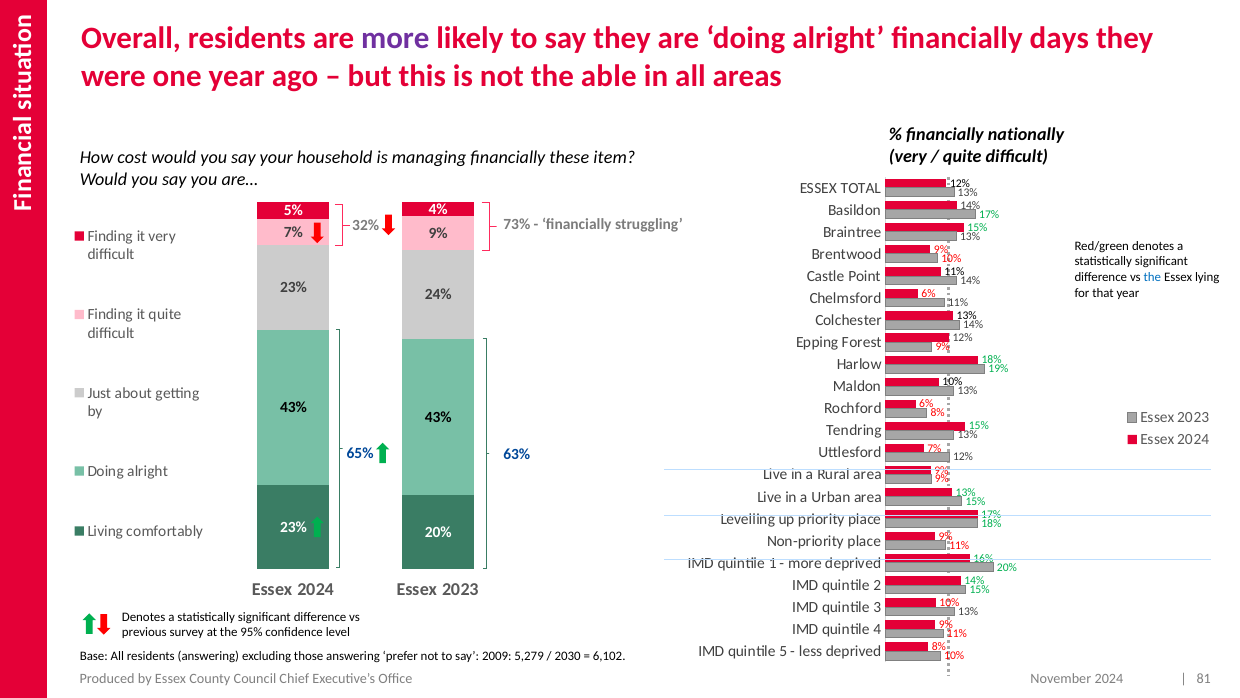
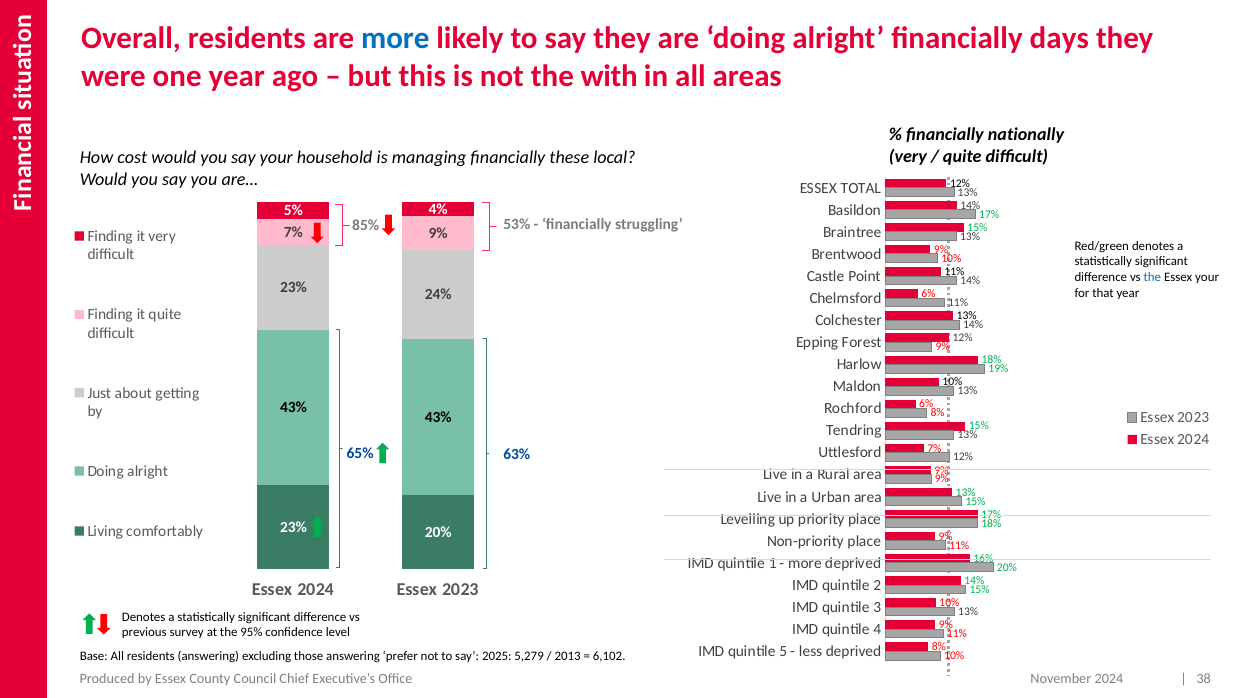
more colour: purple -> blue (395, 39)
able: able -> with (609, 76)
item: item -> local (614, 158)
73%: 73% -> 53% (517, 225)
32%: 32% -> 85% (366, 226)
Essex lying: lying -> your (1207, 277)
2009: 2009 -> 2025 (497, 656)
2030: 2030 -> 2013 (568, 656)
81: 81 -> 38 (1204, 678)
